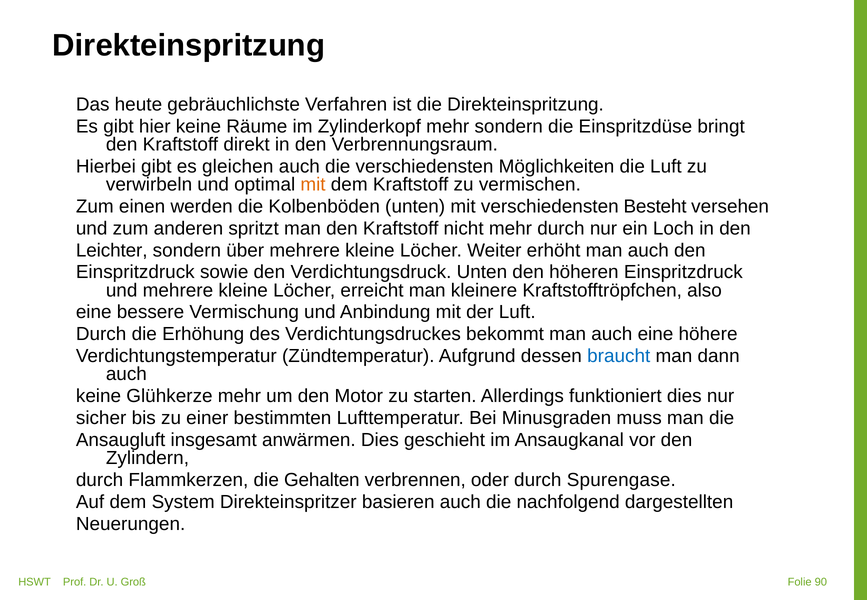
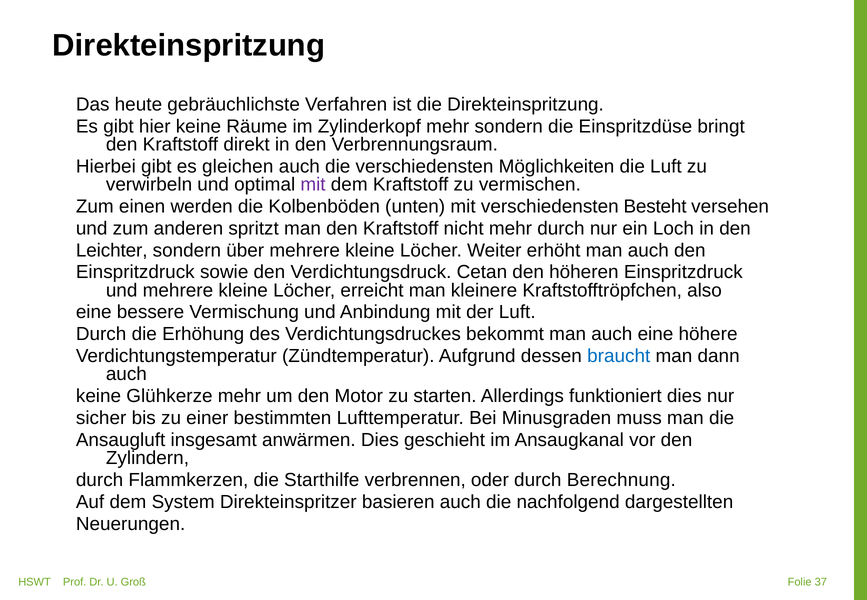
mit colour: orange -> purple (313, 185)
Verdichtungsdruck Unten: Unten -> Cetan (482, 272)
Gehalten: Gehalten -> Starthilfe (322, 480)
Spurengase: Spurengase -> Berechnung (621, 480)
90: 90 -> 37 (821, 583)
